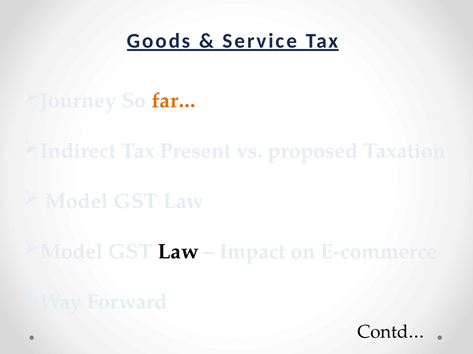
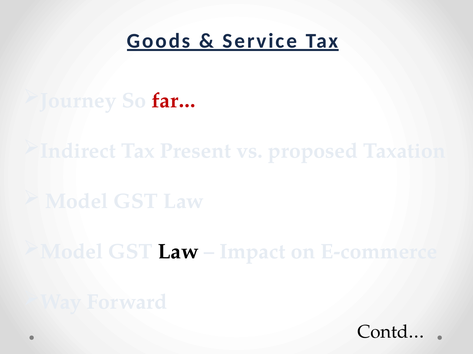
far… colour: orange -> red (174, 101)
